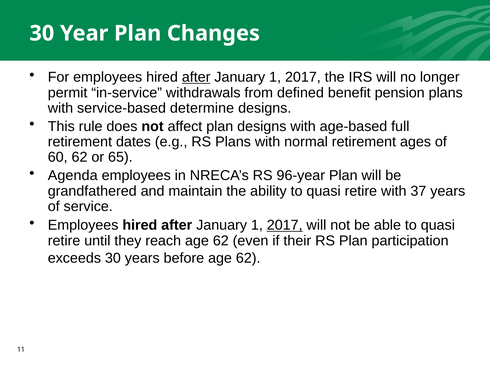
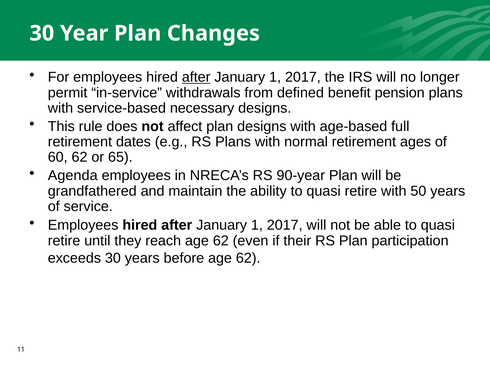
determine: determine -> necessary (202, 108)
96-year: 96-year -> 90-year (301, 176)
37: 37 -> 50 (418, 191)
2017 underline: present -> none (285, 226)
